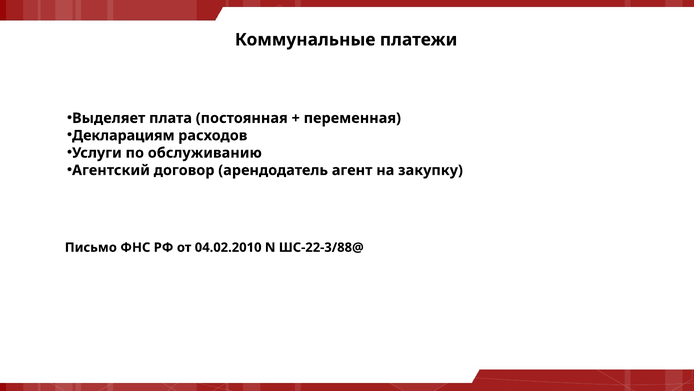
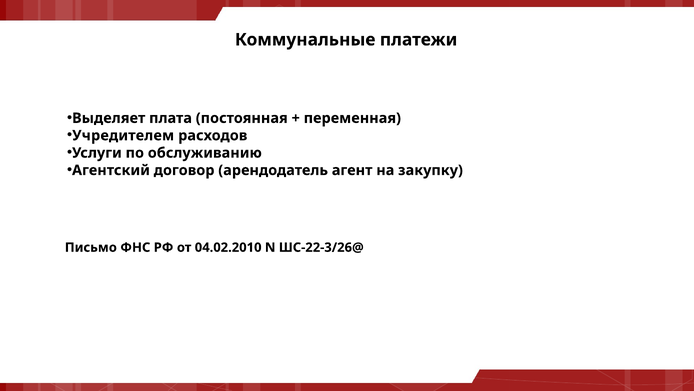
Декларациям: Декларациям -> Учредителем (123, 135)
ШС-22-3/88@: ШС-22-3/88@ -> ШС-22-3/26@ (321, 247)
